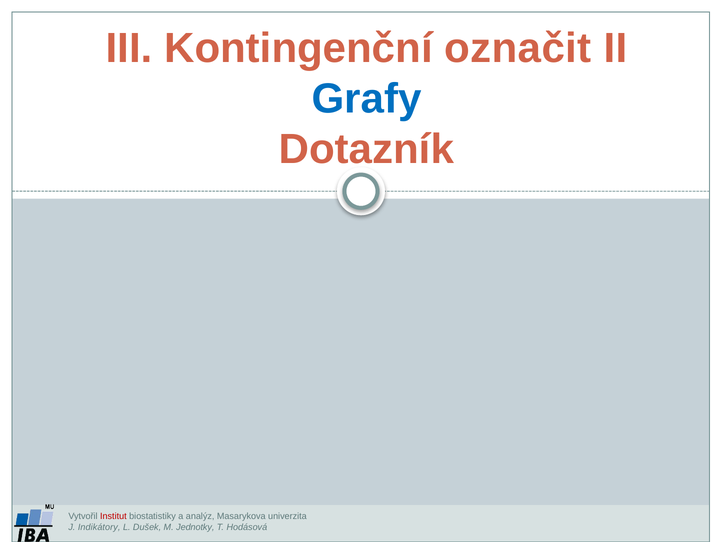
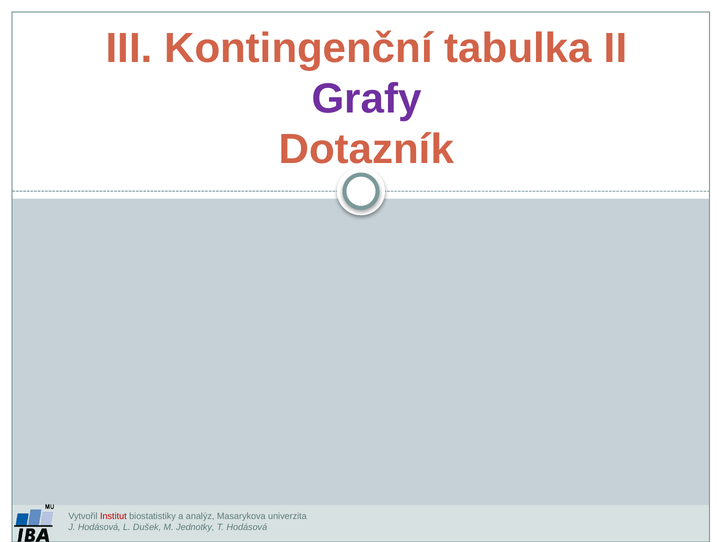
označit: označit -> tabulka (518, 48)
Grafy colour: blue -> purple (366, 99)
J Indikátory: Indikátory -> Hodásová (99, 527)
